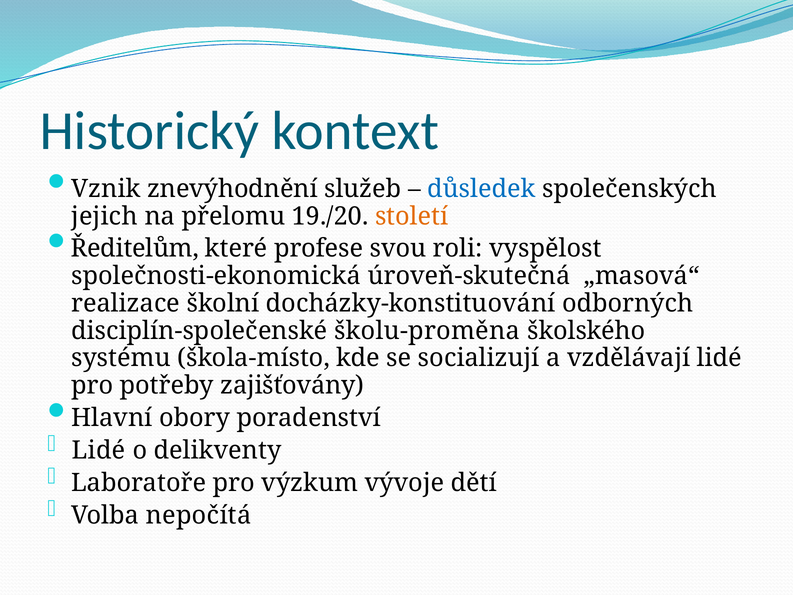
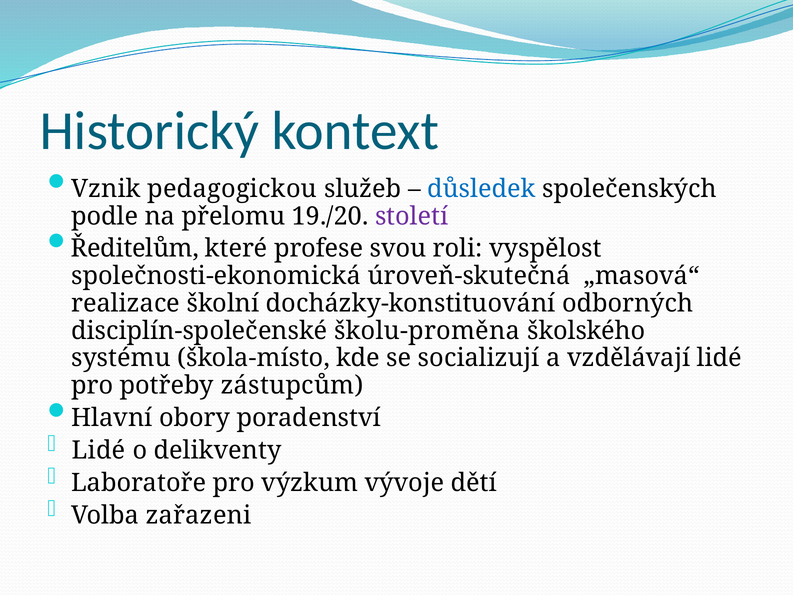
znevýhodnění: znevýhodnění -> pedagogickou (232, 189)
jejich: jejich -> podle (105, 216)
století colour: orange -> purple (412, 216)
zajišťovány: zajišťovány -> zástupcům (292, 385)
nepočítá: nepočítá -> zařazeni (199, 515)
